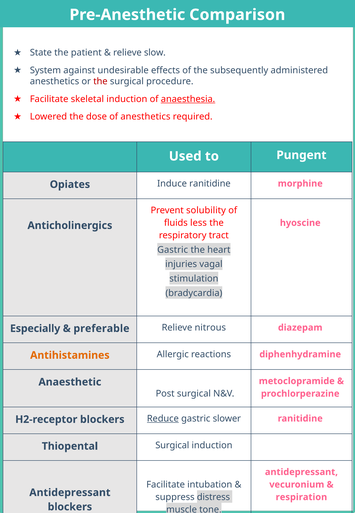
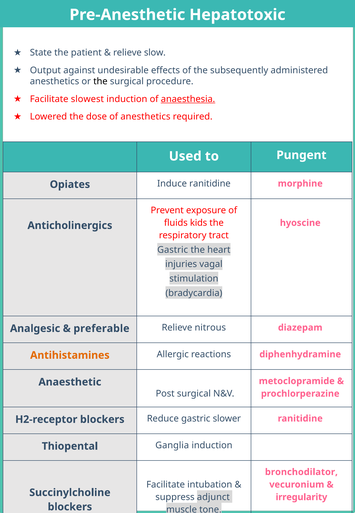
Comparison: Comparison -> Hepatotoxic (237, 15)
System: System -> Output (45, 70)
the colour: red -> black (100, 81)
skeletal: skeletal -> slowest (87, 99)
solubility: solubility -> exposure (206, 210)
less: less -> kids (199, 223)
Especially: Especially -> Analgesic (35, 328)
Reduce underline: present -> none (163, 418)
Thiopental Surgical: Surgical -> Ganglia (172, 445)
antidepressant: antidepressant -> bronchodilator (301, 472)
Antidepressant: Antidepressant -> Succinylcholine (70, 492)
distress: distress -> adjunct (213, 497)
respiration: respiration -> irregularity (301, 497)
